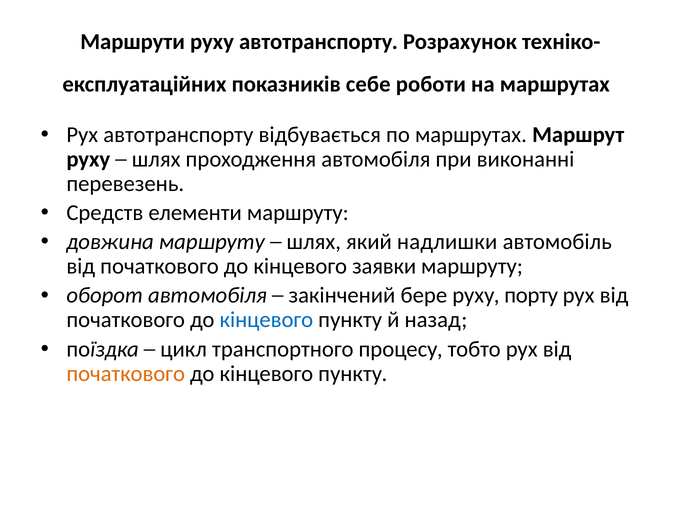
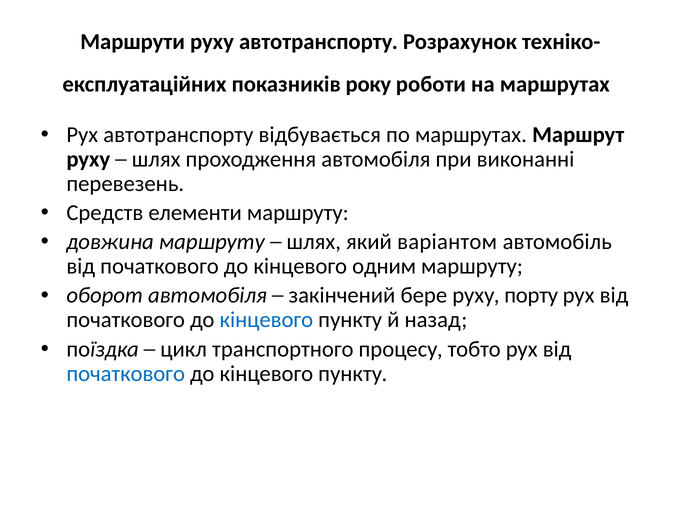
себе: себе -> року (368, 84)
надлишки: надлишки -> варіантом (447, 242)
заявки: заявки -> одним (384, 266)
початкового colour: orange -> blue (126, 373)
